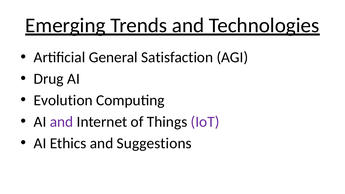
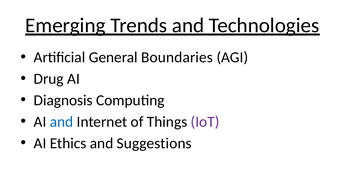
Satisfaction: Satisfaction -> Boundaries (177, 57)
Evolution: Evolution -> Diagnosis (63, 100)
and colour: purple -> blue (62, 122)
